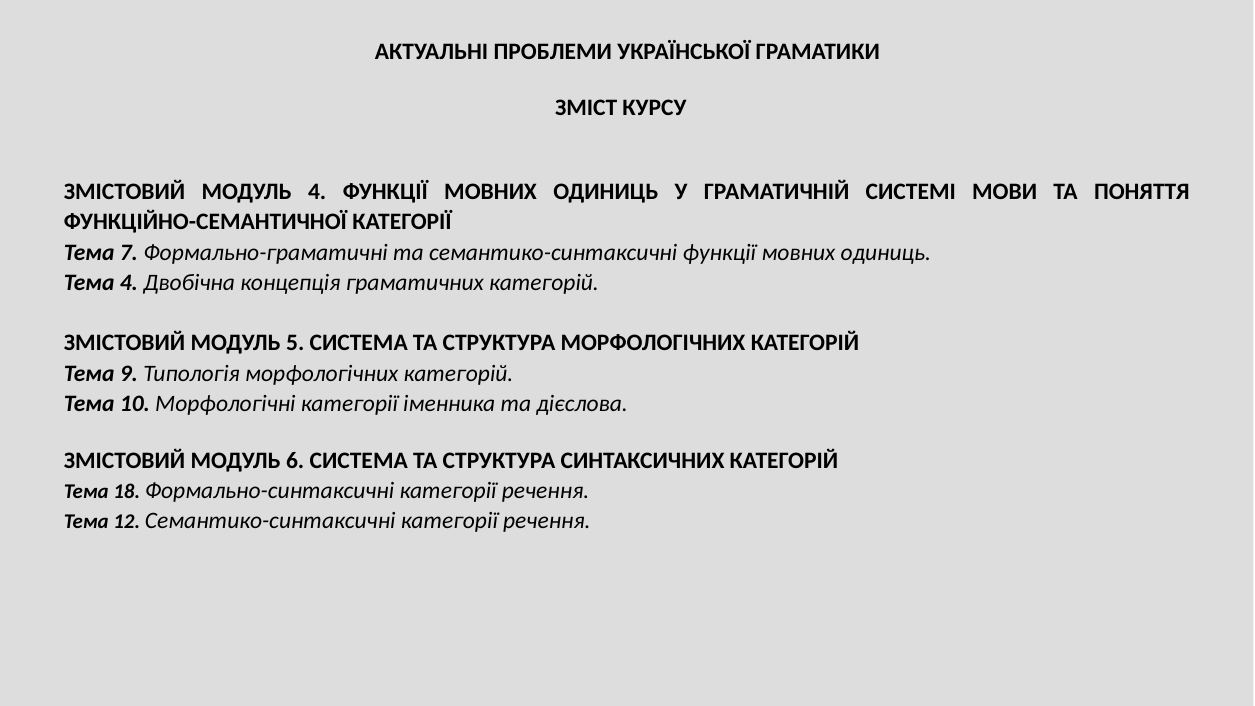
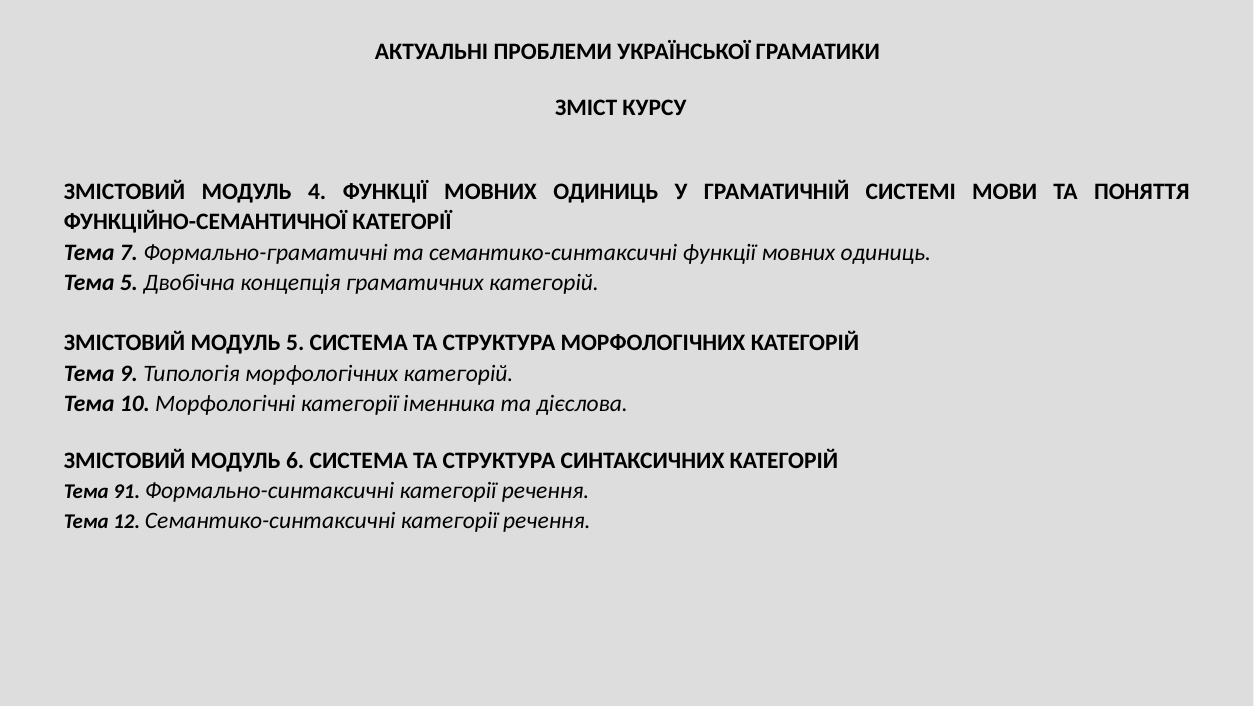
Тема 4: 4 -> 5 (129, 283)
18: 18 -> 91 (127, 492)
